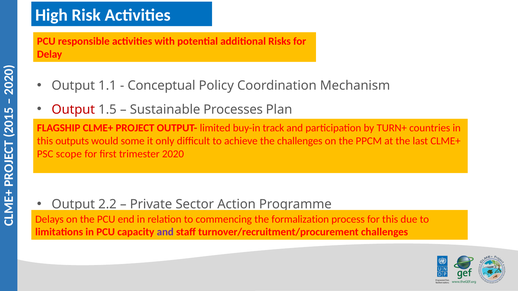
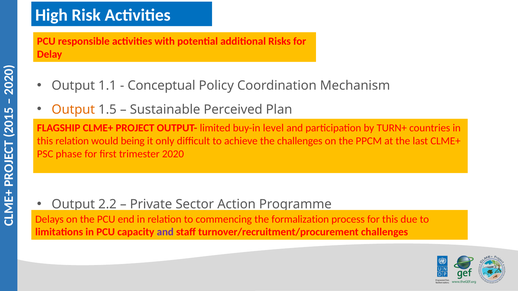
Output colour: red -> orange (73, 110)
Processes: Processes -> Perceived (233, 110)
track: track -> level (273, 128)
this outputs: outputs -> relation (72, 141)
some: some -> being (133, 141)
scope: scope -> phase (69, 154)
